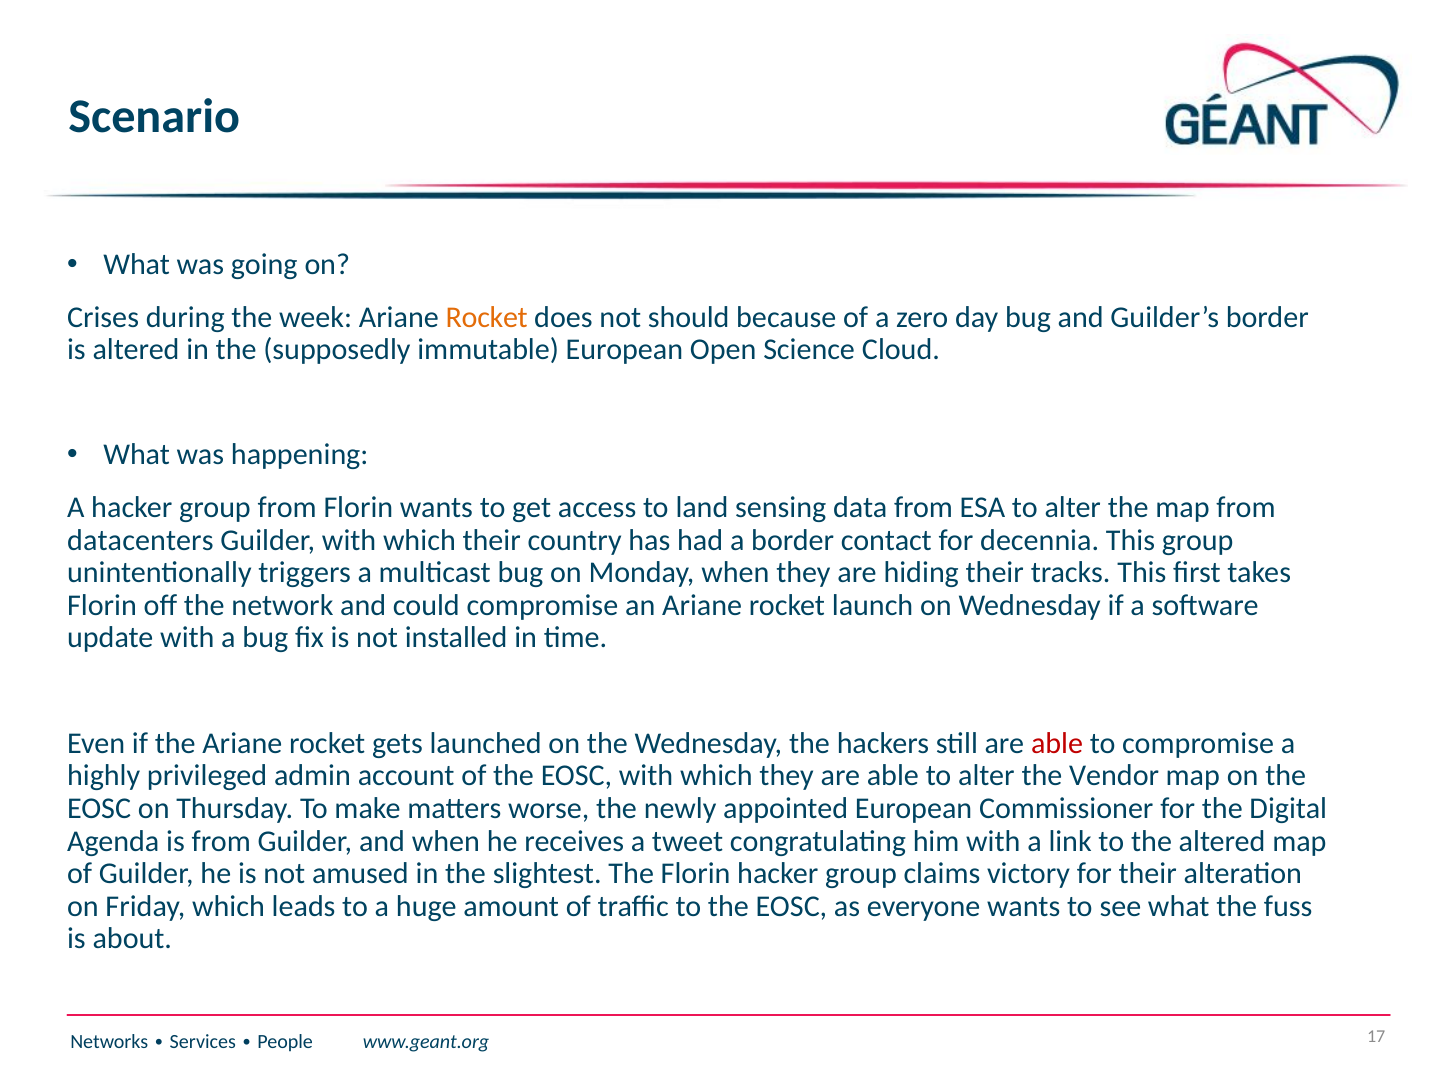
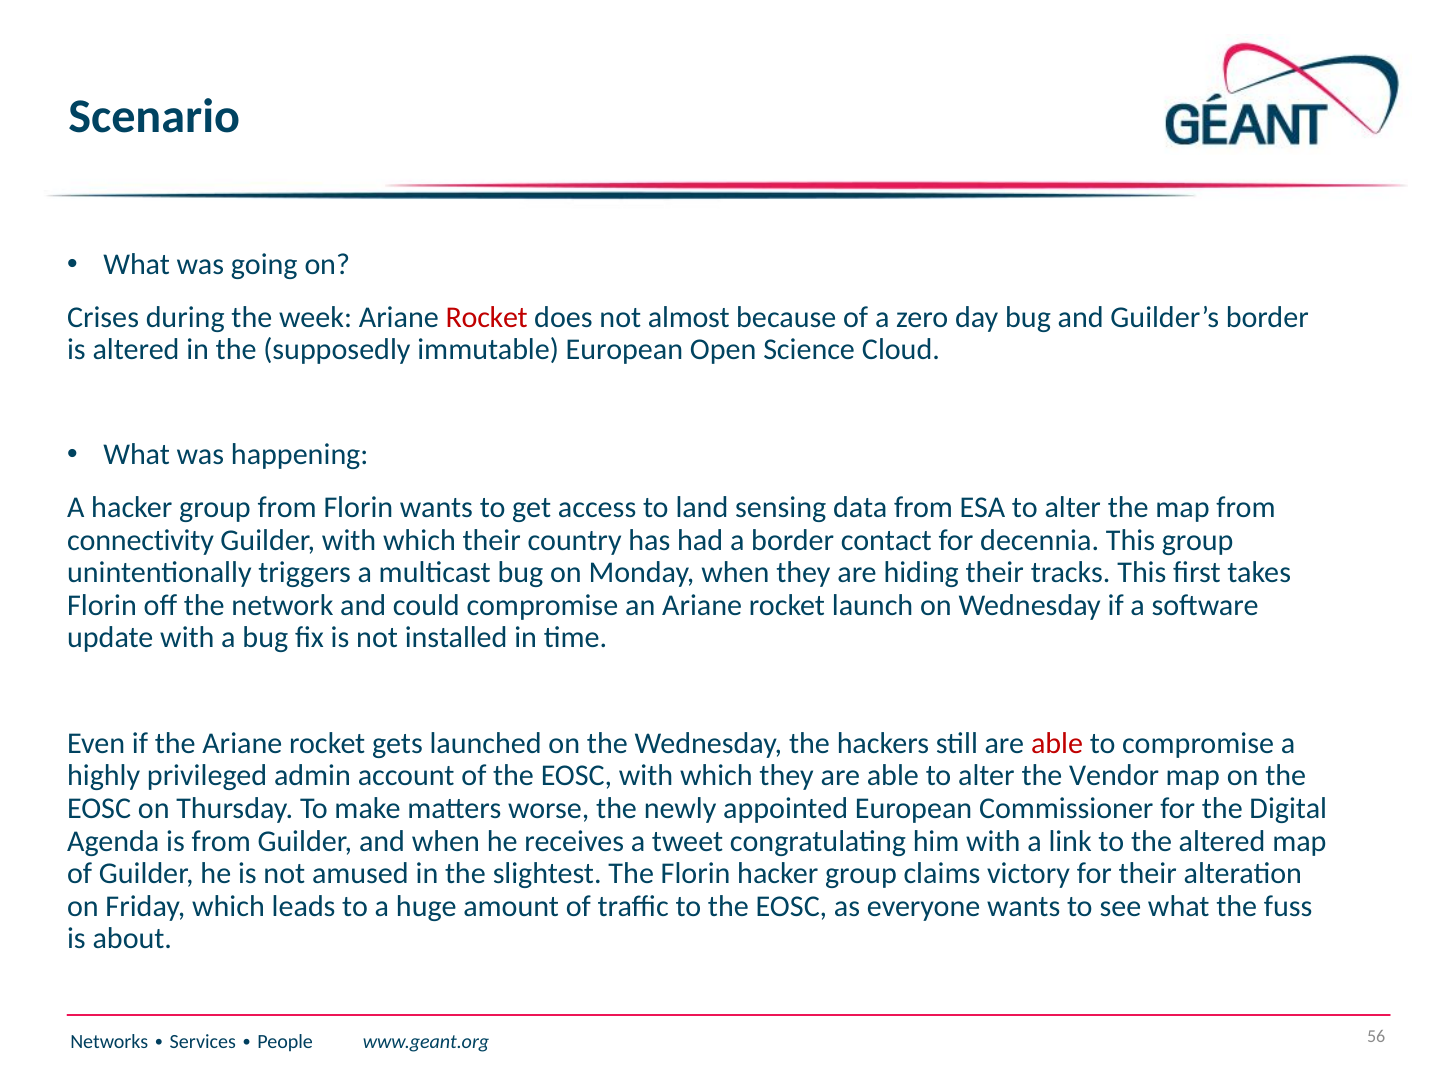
Rocket colour: orange -> red (487, 317)
should: should -> almost (689, 317)
datacenters: datacenters -> connectivity (141, 540)
17: 17 -> 56 (1376, 1036)
